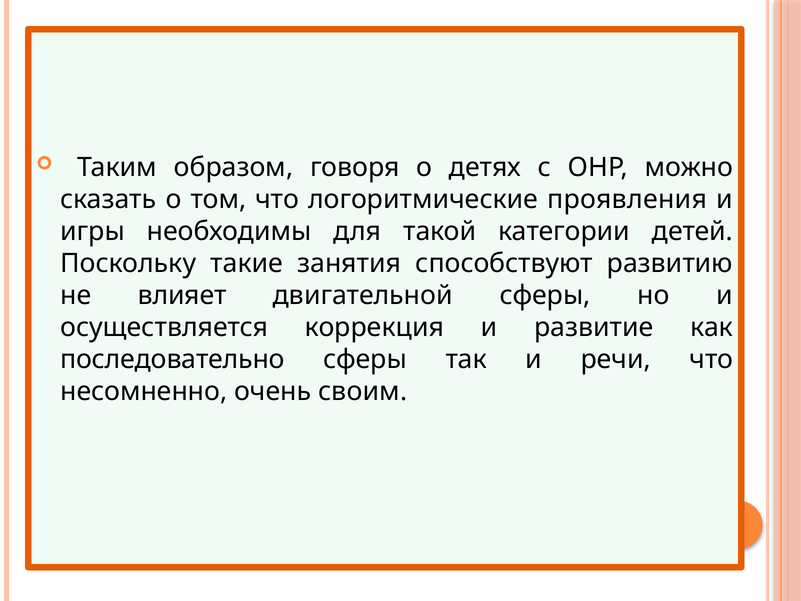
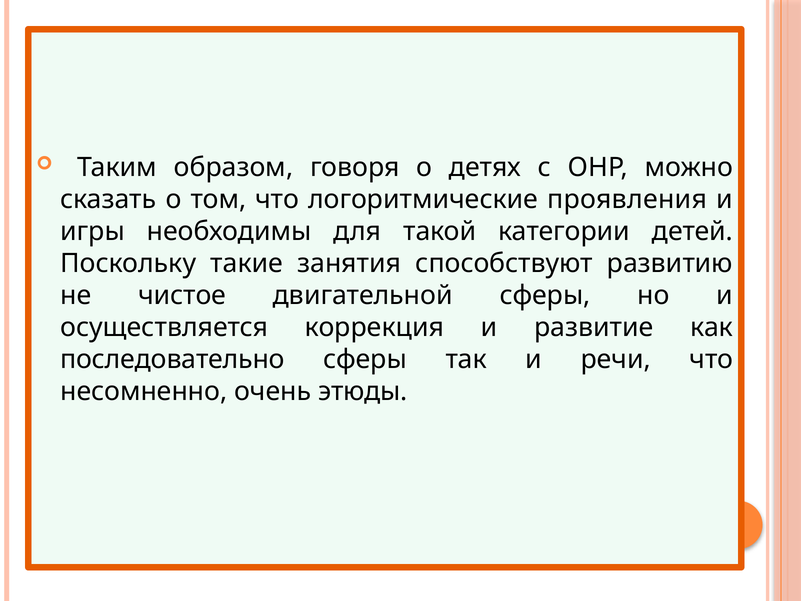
влияет: влияет -> чистое (182, 295)
своим: своим -> этюды (363, 391)
